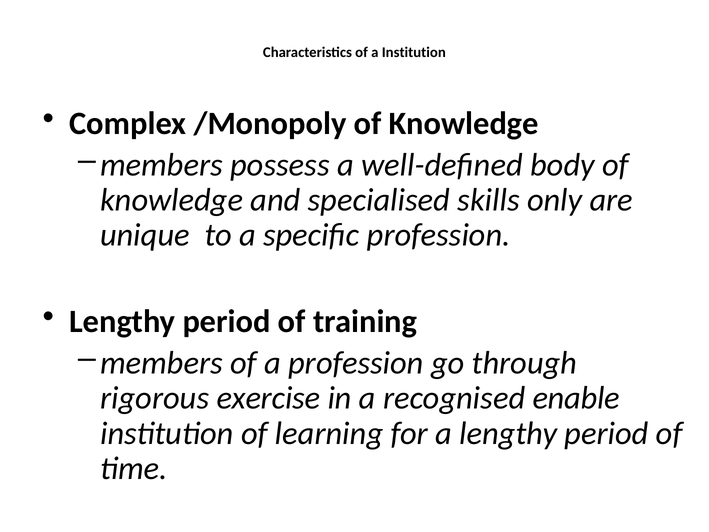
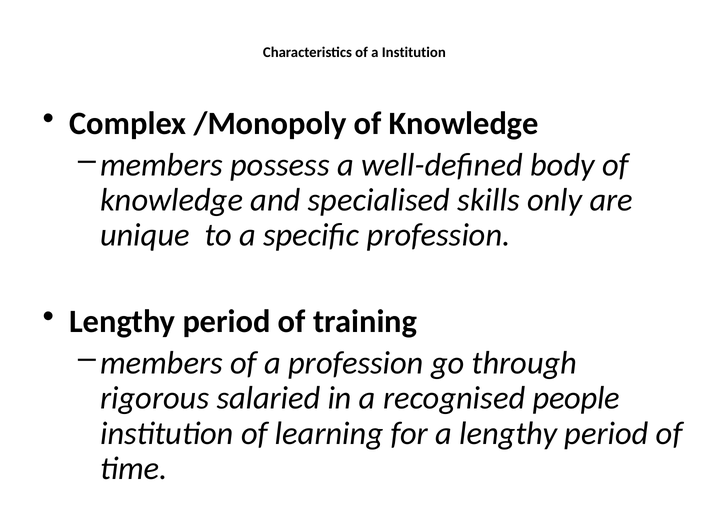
exercise: exercise -> salaried (268, 398)
enable: enable -> people (576, 398)
